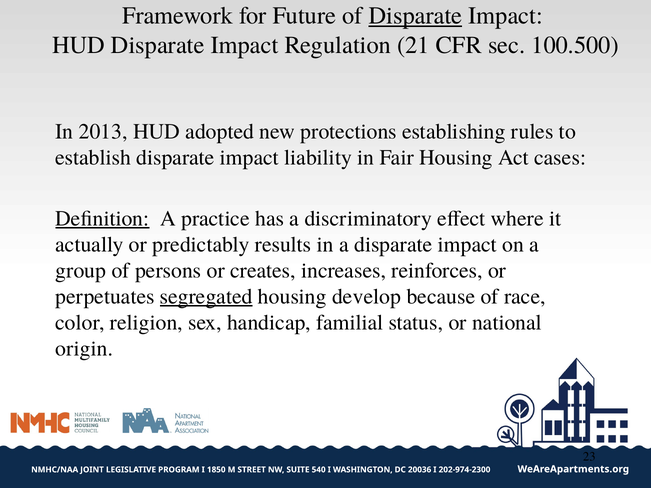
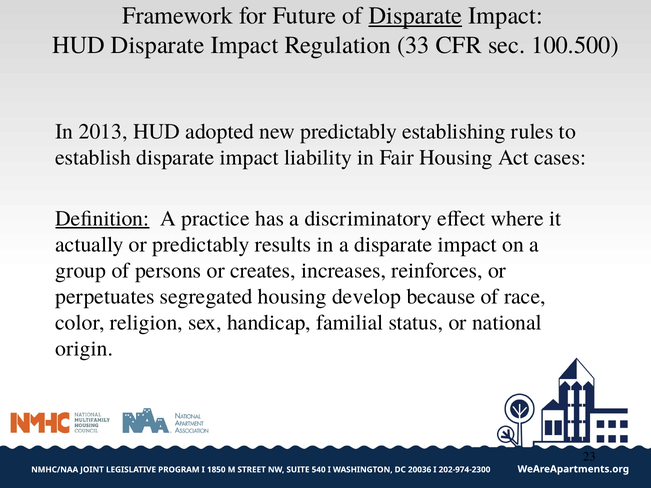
21: 21 -> 33 (413, 45)
new protections: protections -> predictably (349, 132)
segregated underline: present -> none (206, 297)
